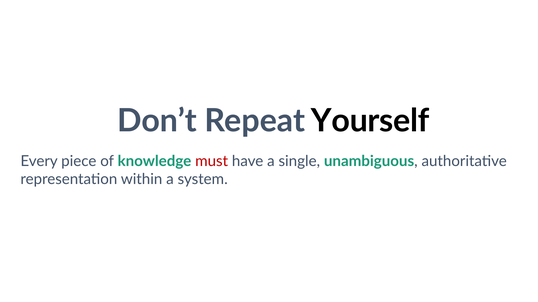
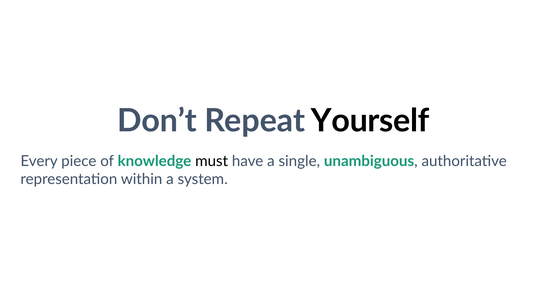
must colour: red -> black (212, 161)
